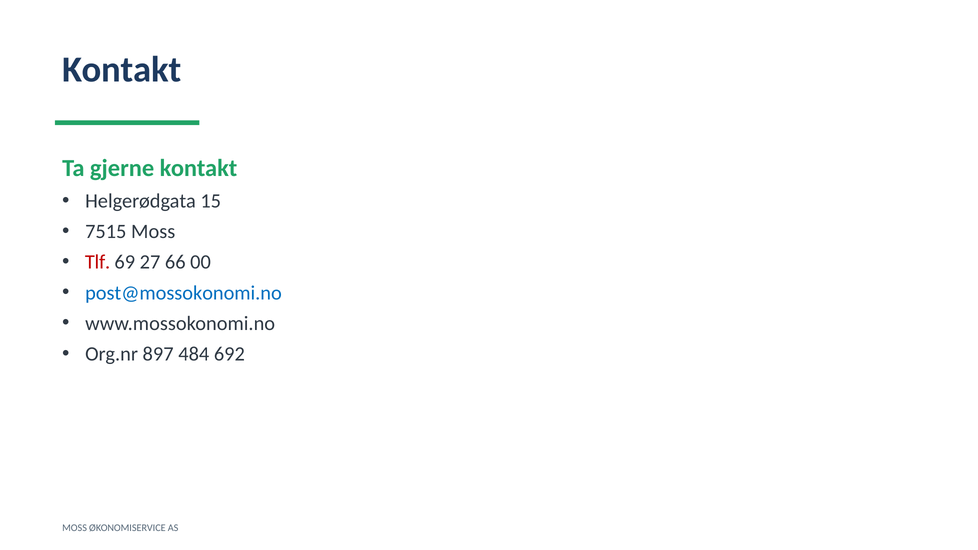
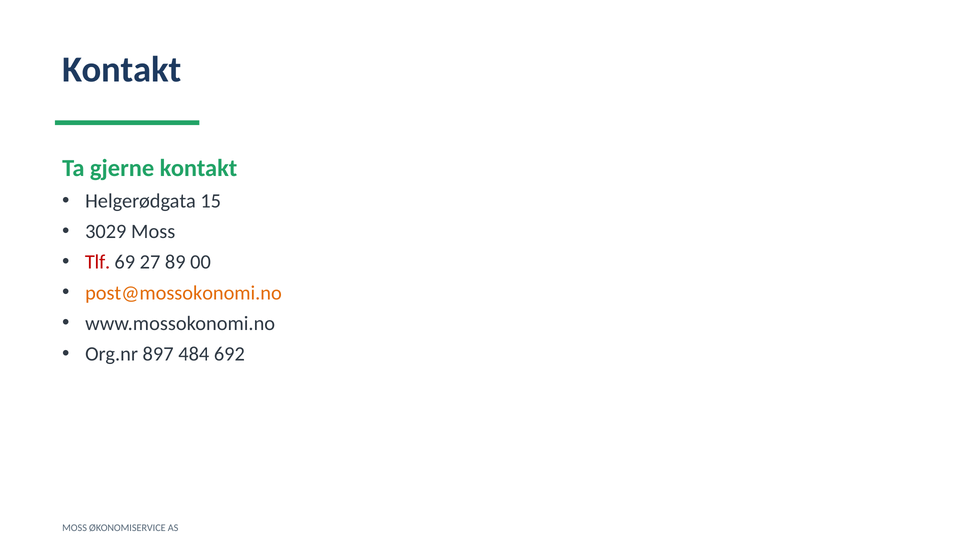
7515: 7515 -> 3029 (106, 232)
66: 66 -> 89 (175, 262)
post@mossokonomi.no colour: blue -> orange (183, 293)
